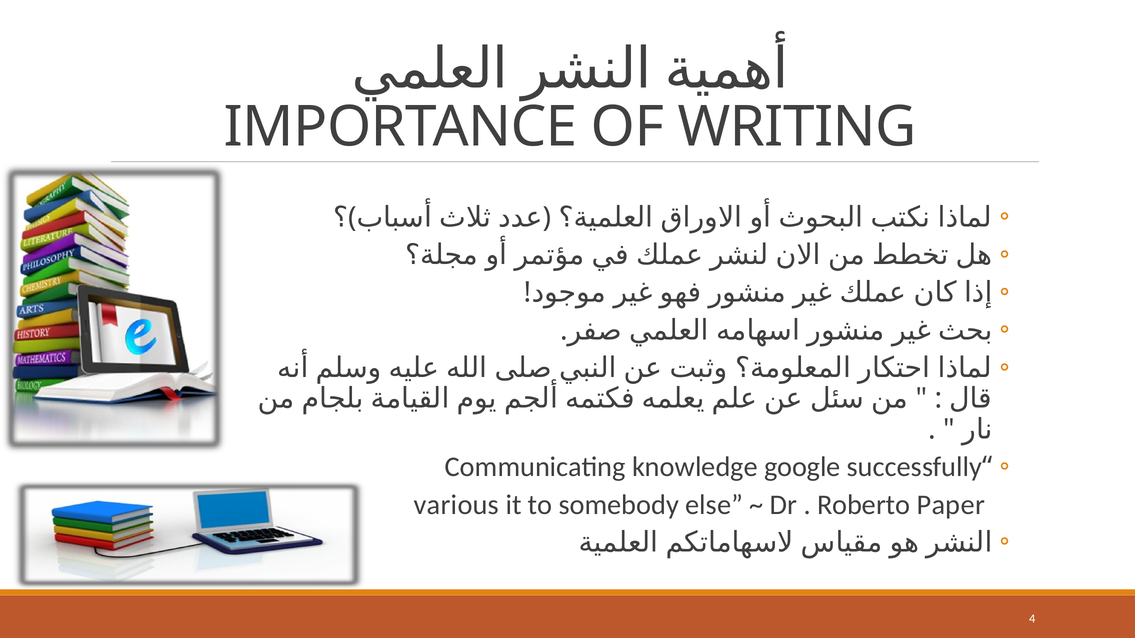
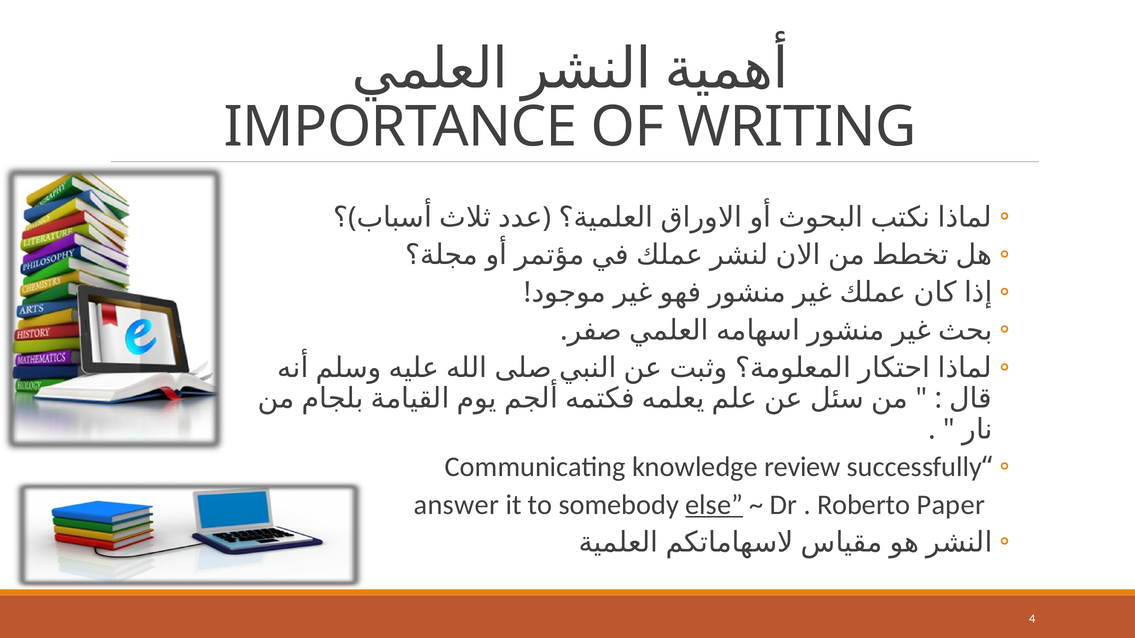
google: google -> review (802, 467)
various: various -> answer (456, 505)
else underline: none -> present (714, 505)
